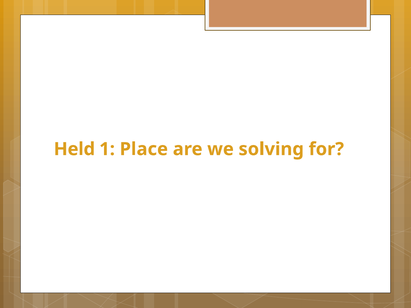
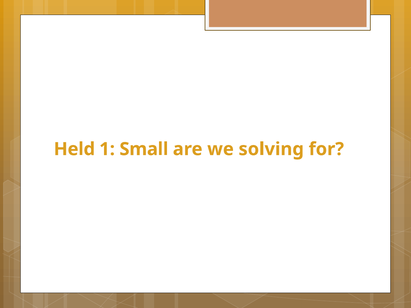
Place: Place -> Small (144, 149)
